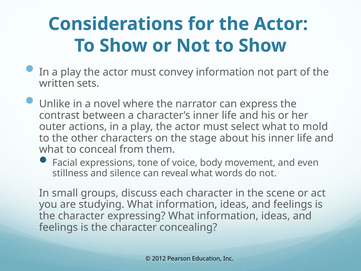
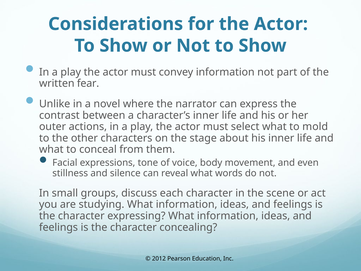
sets: sets -> fear (88, 83)
